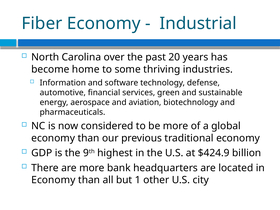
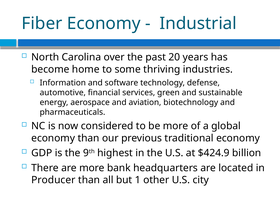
Economy: Economy -> Producer (53, 180)
